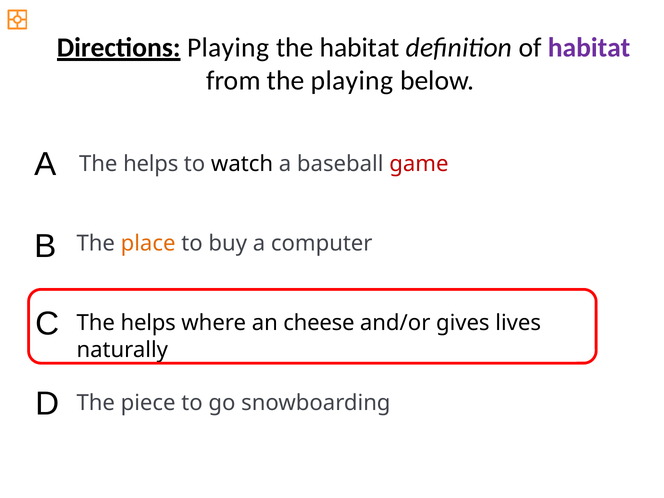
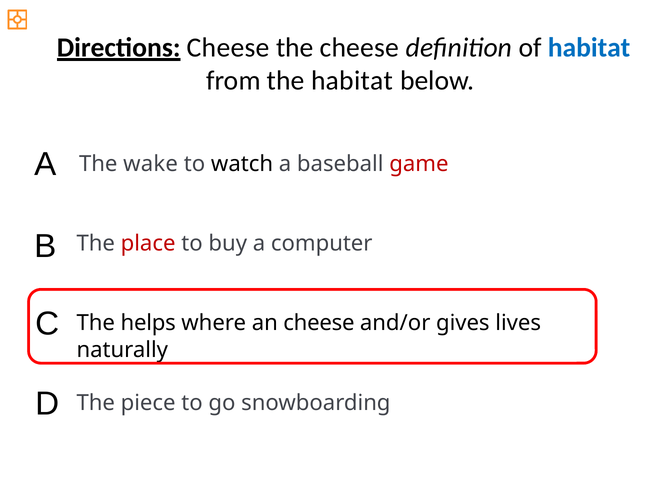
Directions Playing: Playing -> Cheese (228, 48)
the habitat: habitat -> cheese (359, 48)
habitat colour: purple -> blue (589, 48)
the playing: playing -> habitat (352, 81)
helps: helps -> wake (151, 164)
place colour: orange -> red (148, 243)
